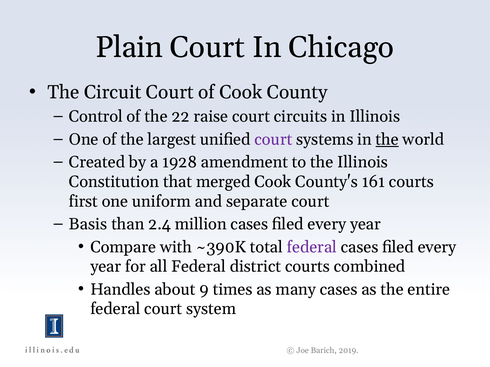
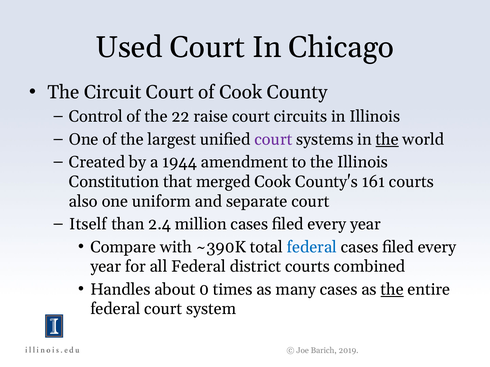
Plain: Plain -> Used (129, 47)
1928: 1928 -> 1944 (180, 162)
first: first -> also (83, 202)
Basis: Basis -> Itself (88, 224)
federal colour: purple -> blue (312, 247)
9: 9 -> 0 (204, 290)
the underline: none -> present (392, 290)
